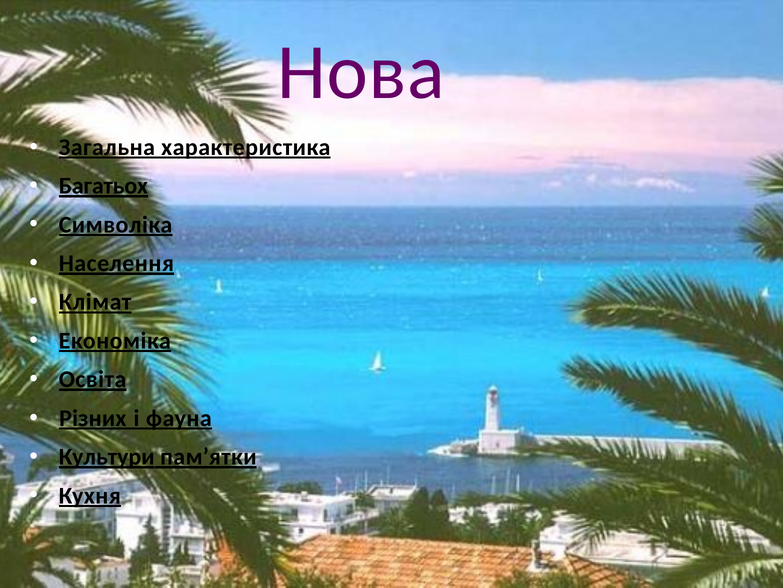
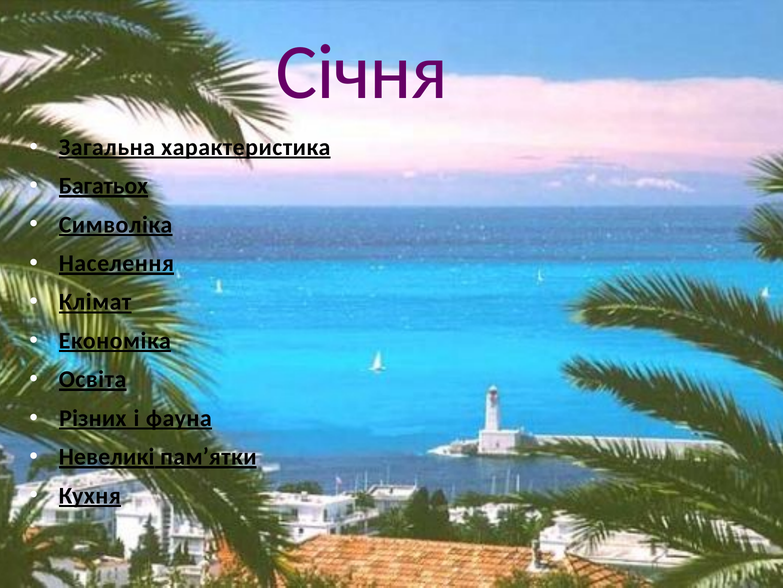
Нова: Нова -> Січня (362, 72)
Культури: Культури -> Невеликі (107, 456)
